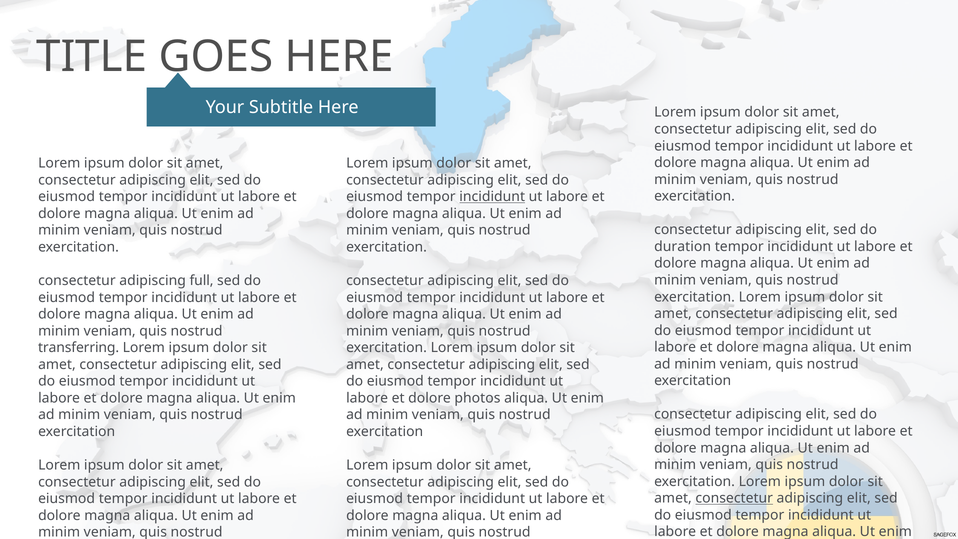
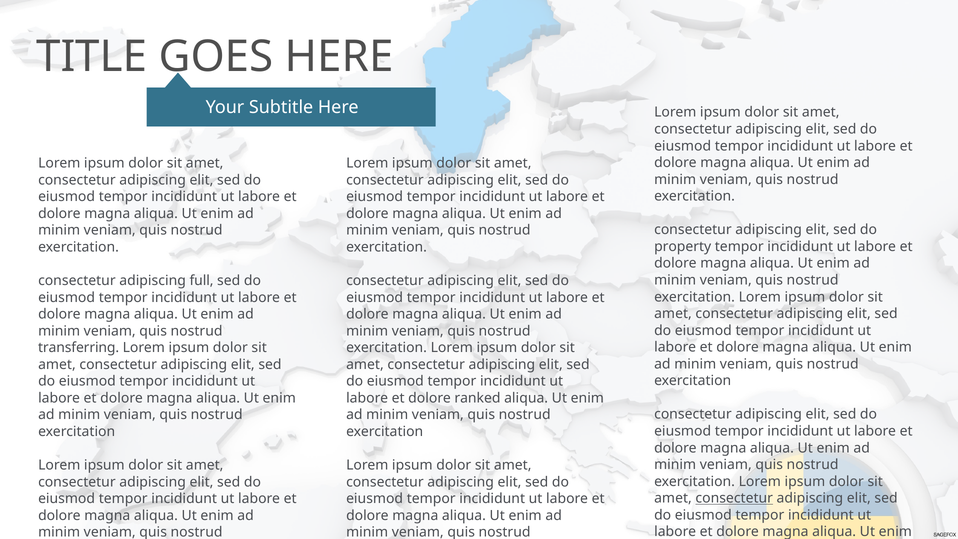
incididunt underline: present -> none (492, 197)
duration: duration -> property (683, 247)
photos: photos -> ranked (477, 398)
